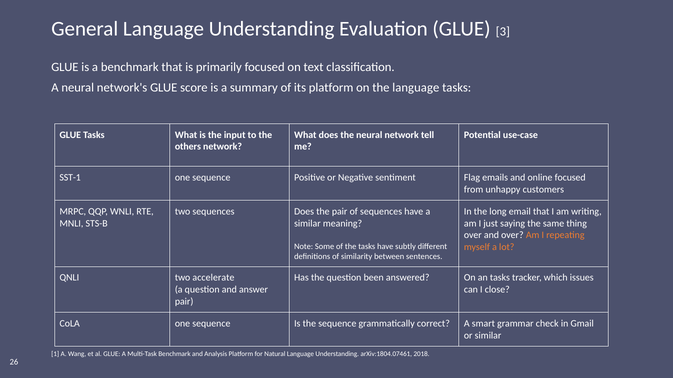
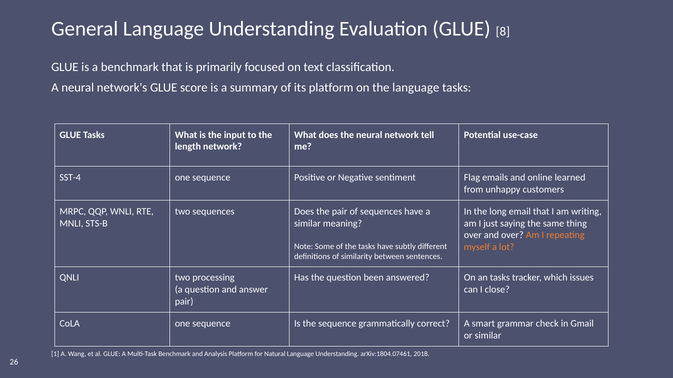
3: 3 -> 8 (503, 31)
others: others -> length (188, 147)
SST-1: SST-1 -> SST-4 (70, 178)
online focused: focused -> learned (570, 178)
accelerate: accelerate -> processing (214, 278)
